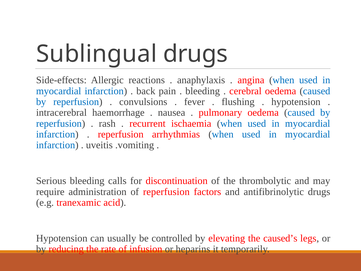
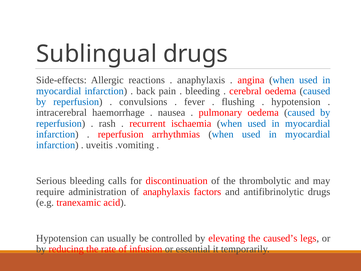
of reperfusion: reperfusion -> anaphylaxis (166, 192)
heparins: heparins -> essential (193, 249)
